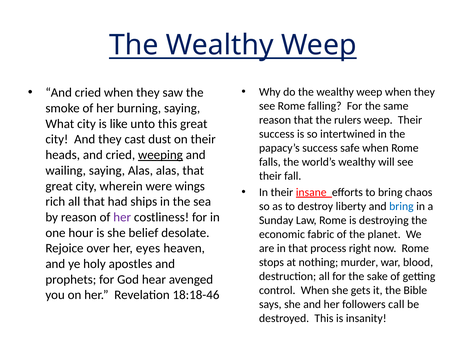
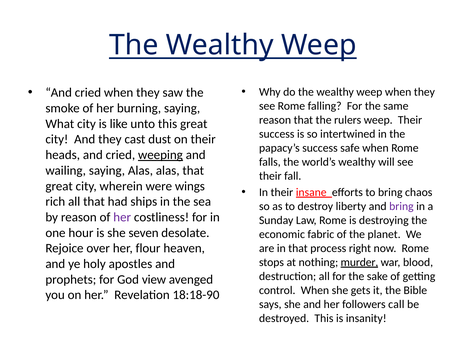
bring colour: blue -> purple (401, 206)
belief: belief -> seven (144, 232)
eyes: eyes -> flour (148, 248)
murder underline: none -> present (359, 262)
hear: hear -> view (154, 279)
18:18-46: 18:18-46 -> 18:18-90 (196, 295)
